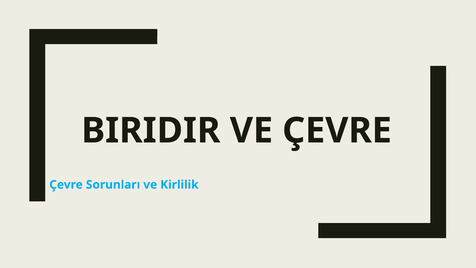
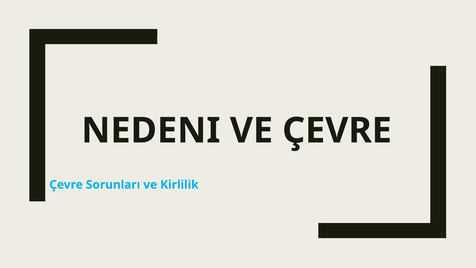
BIRIDIR: BIRIDIR -> NEDENI (151, 131)
